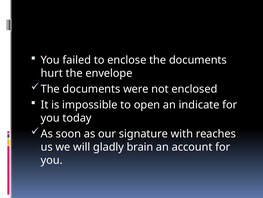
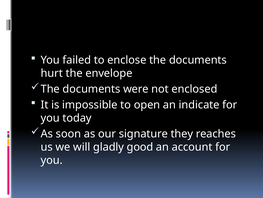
with: with -> they (182, 133)
brain: brain -> good (140, 147)
